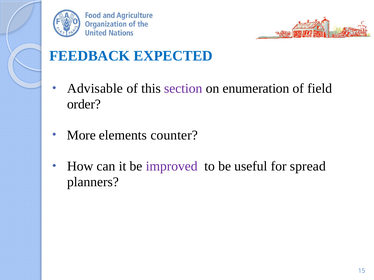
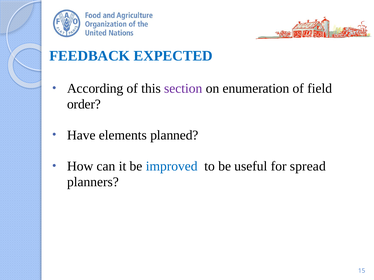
Advisable: Advisable -> According (95, 89)
More: More -> Have (81, 135)
counter: counter -> planned (174, 135)
improved colour: purple -> blue (172, 167)
